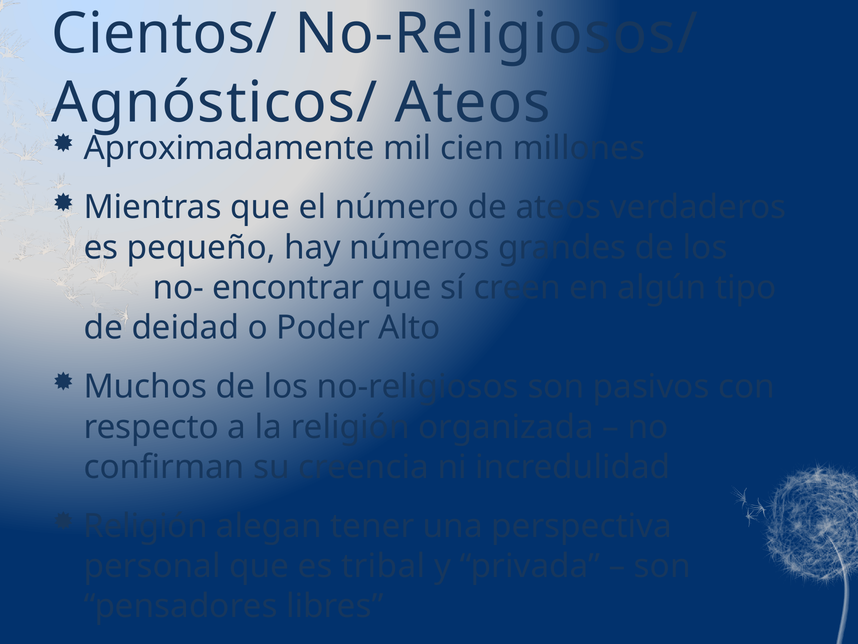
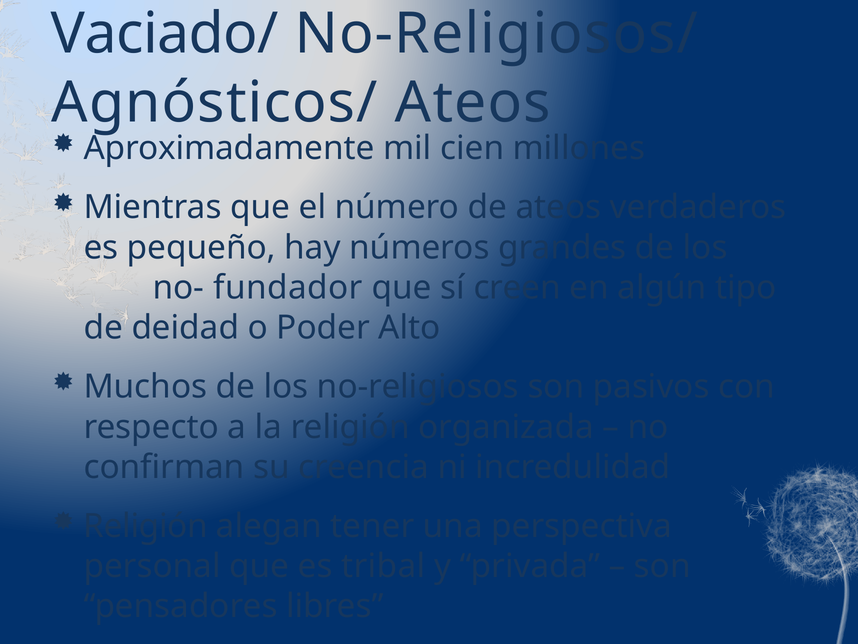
Cientos/: Cientos/ -> Vaciado/ (165, 34)
encontrar: encontrar -> fundador (288, 287)
